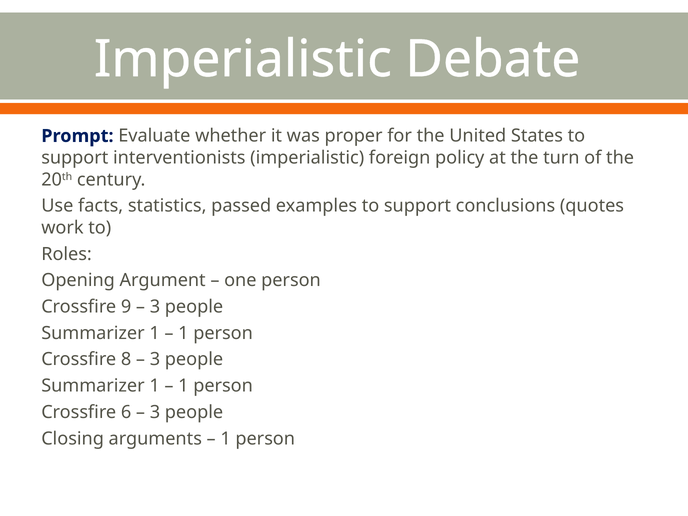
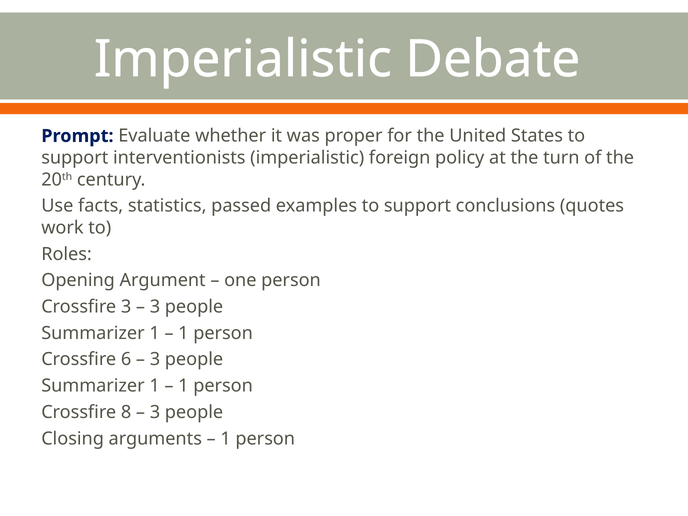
Crossfire 9: 9 -> 3 (126, 307)
8: 8 -> 6 (126, 359)
6: 6 -> 8 (126, 412)
